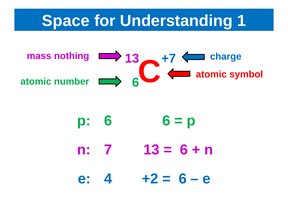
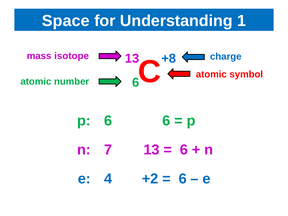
nothing: nothing -> isotope (72, 56)
+7: +7 -> +8 (169, 59)
